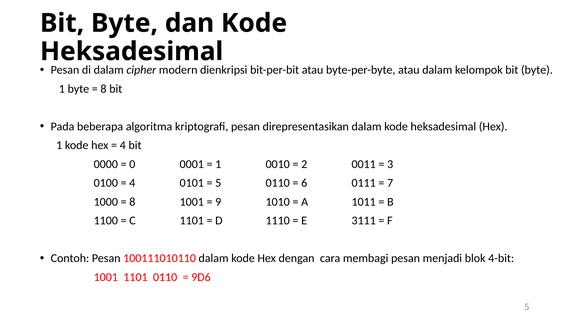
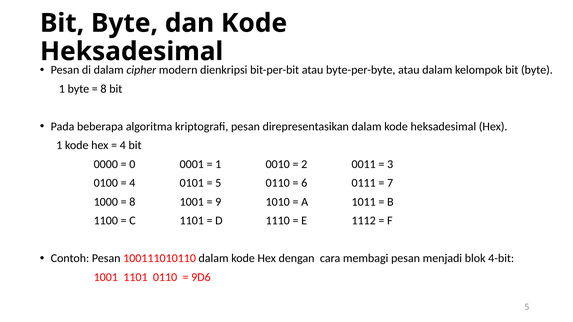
3111: 3111 -> 1112 (364, 221)
